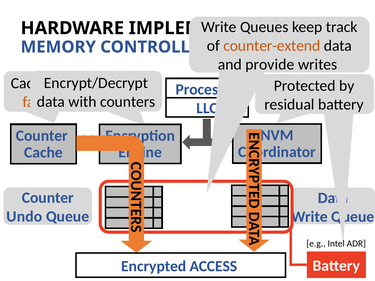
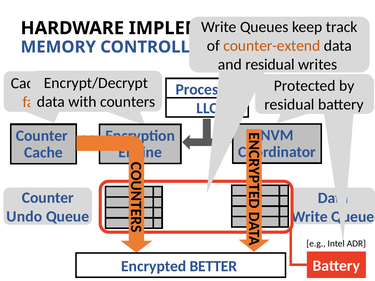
and provide: provide -> residual (270, 64)
ACCESS: ACCESS -> BETTER (213, 266)
